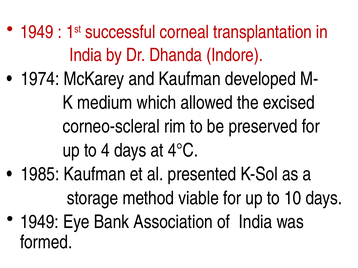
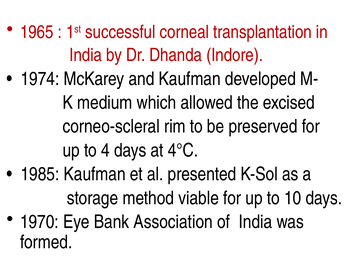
1949: 1949 -> 1965 (37, 32)
1949: 1949 -> 1970 (39, 222)
